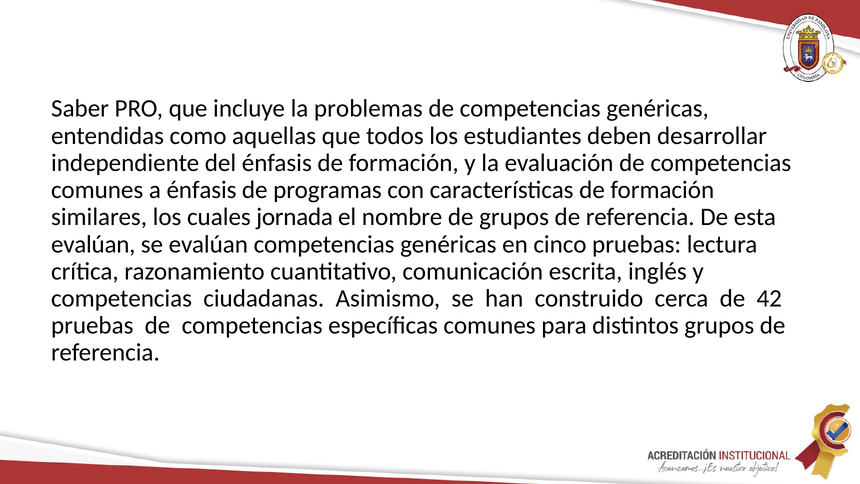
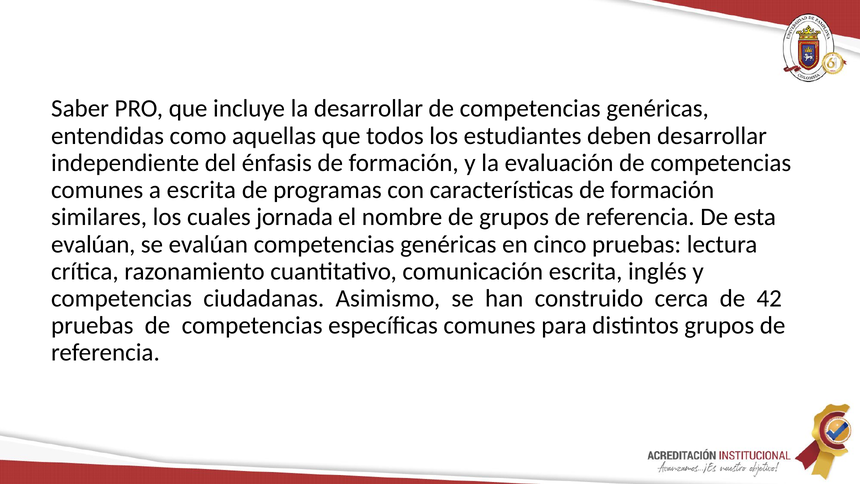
la problemas: problemas -> desarrollar (368, 109)
a énfasis: énfasis -> escrita (201, 190)
